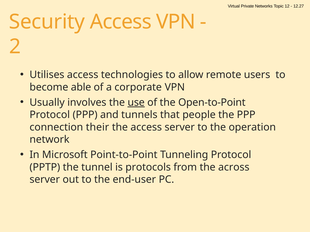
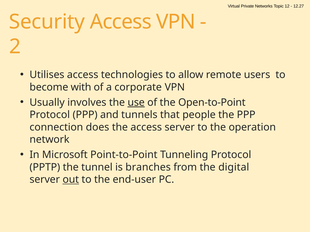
able: able -> with (81, 87)
their: their -> does (98, 127)
protocols: protocols -> branches (148, 168)
across: across -> digital (234, 168)
out underline: none -> present (71, 180)
